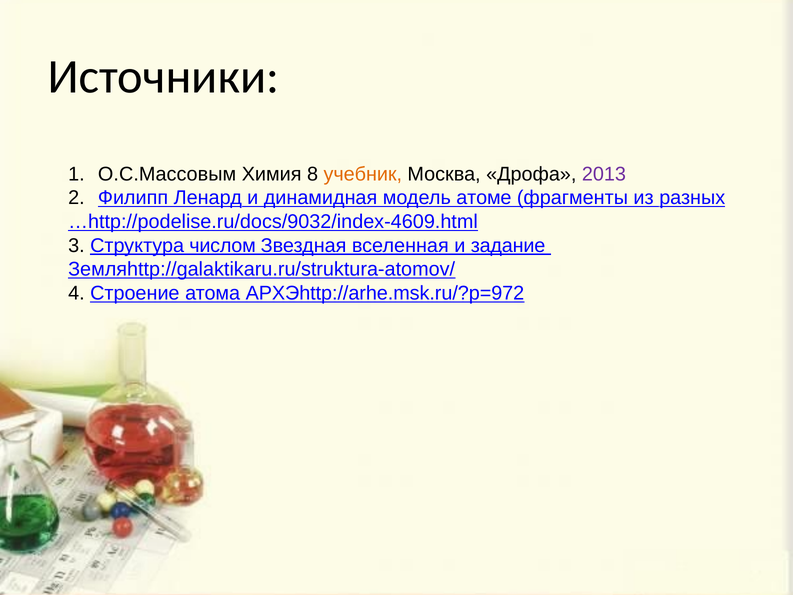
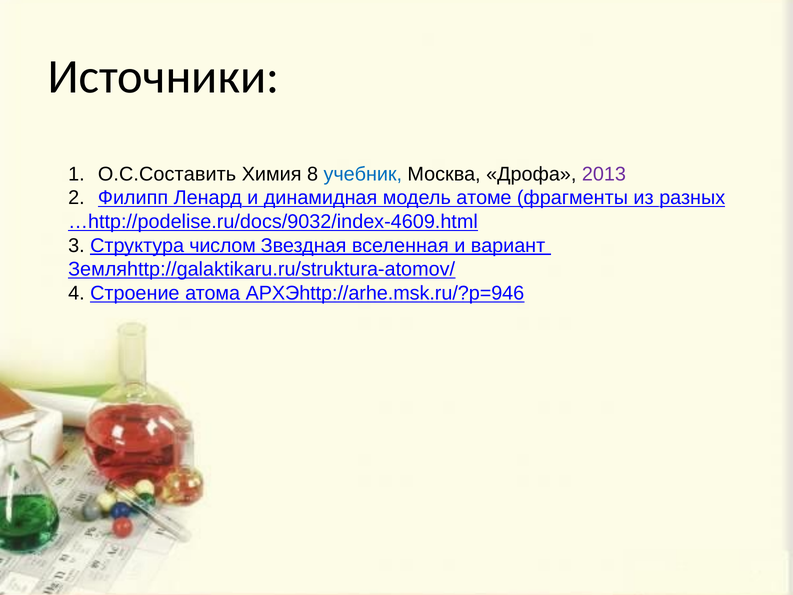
О.С.Массовым: О.С.Массовым -> О.С.Составить (167, 174)
учебник colour: orange -> blue (363, 174)
задание: задание -> вариант (508, 245)
АРХЭhttp://arhe.msk.ru/?p=972: АРХЭhttp://arhe.msk.ru/?p=972 -> АРХЭhttp://arhe.msk.ru/?p=946 (385, 293)
